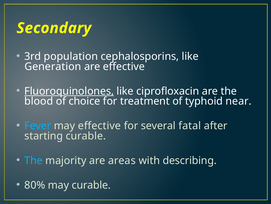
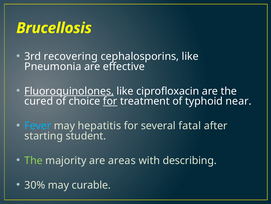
Secondary: Secondary -> Brucellosis (54, 28)
population: population -> recovering (71, 56)
Generation: Generation -> Pneumonia (53, 66)
blood: blood -> cured (39, 101)
for underline: none -> present (110, 101)
may effective: effective -> hepatitis (99, 125)
starting curable: curable -> student (86, 136)
The colour: light blue -> light green (34, 160)
80%: 80% -> 30% (35, 184)
